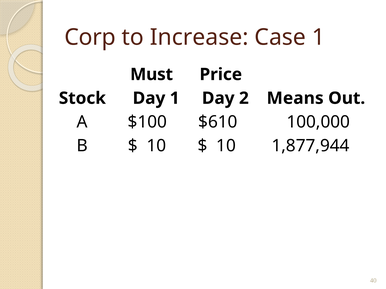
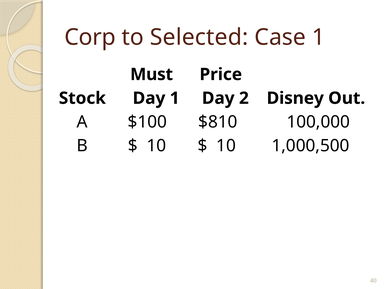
Increase: Increase -> Selected (199, 37)
Means: Means -> Disney (295, 98)
$610: $610 -> $810 (218, 122)
1,877,944: 1,877,944 -> 1,000,500 (311, 146)
